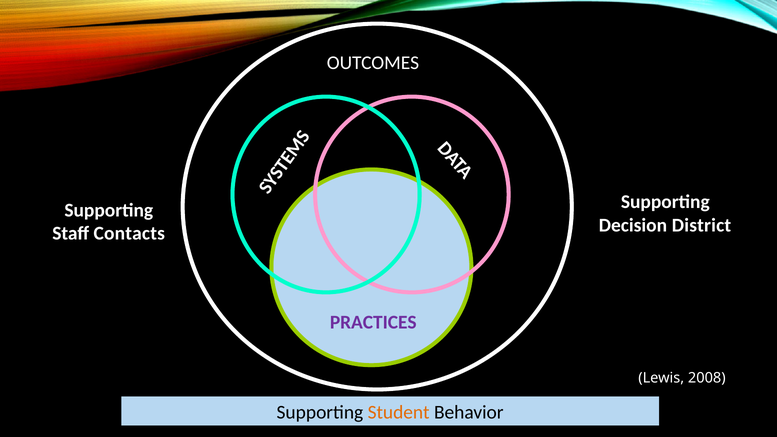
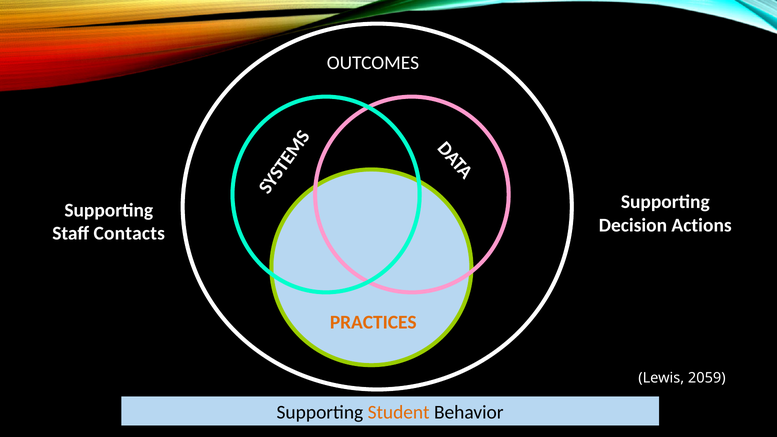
District: District -> Actions (702, 225)
PRACTICES colour: purple -> orange (373, 322)
2008: 2008 -> 2059 (707, 378)
